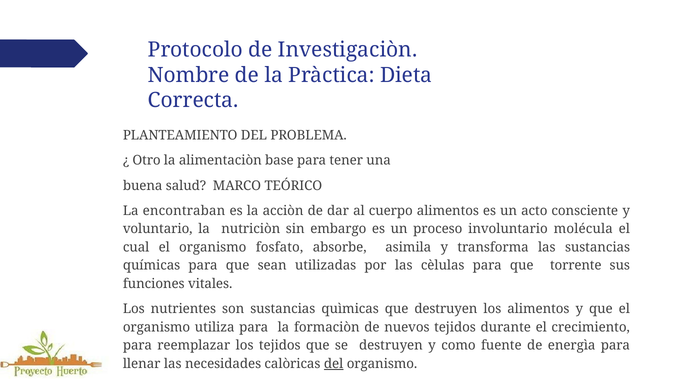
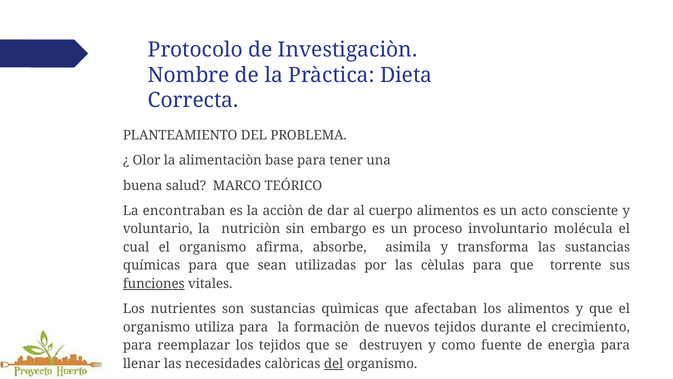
Otro: Otro -> Olor (146, 160)
fosfato: fosfato -> afirma (280, 247)
funciones underline: none -> present (154, 283)
que destruyen: destruyen -> afectaban (446, 309)
